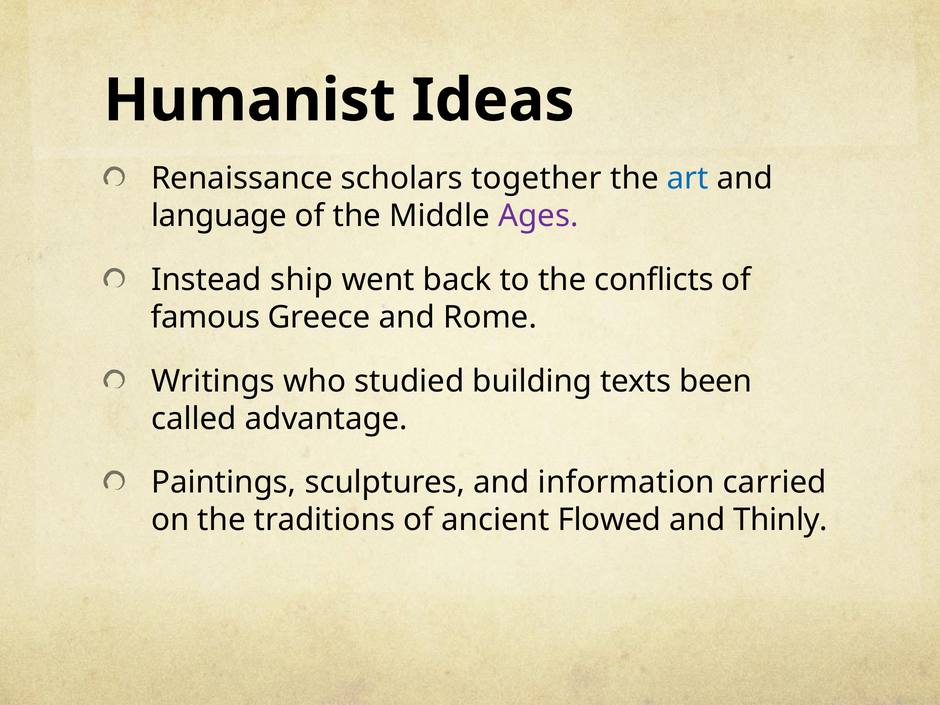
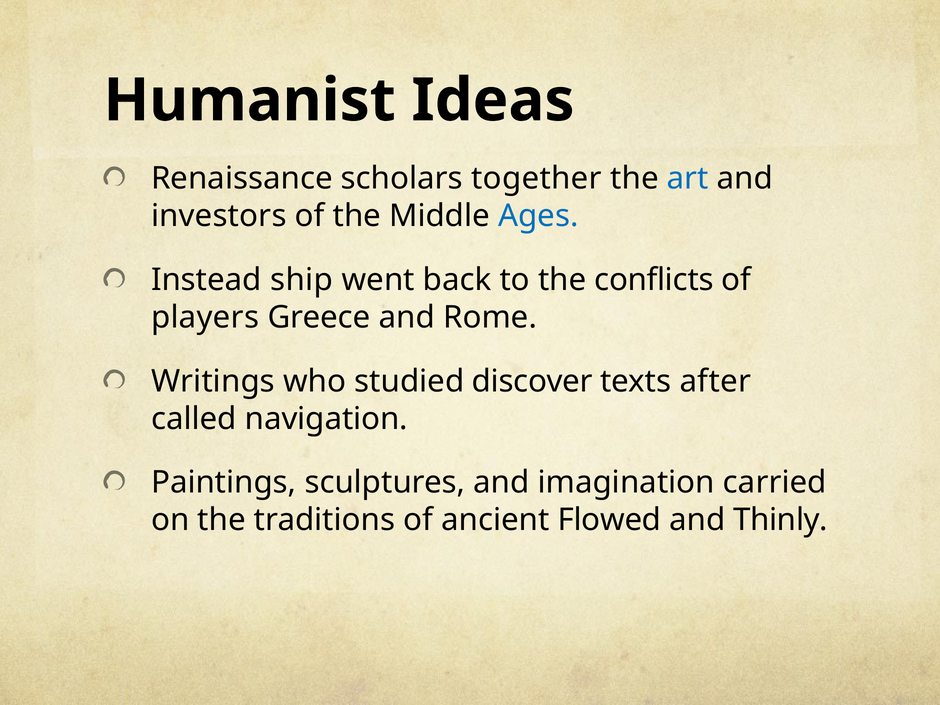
language: language -> investors (219, 216)
Ages colour: purple -> blue (538, 216)
famous: famous -> players (205, 317)
building: building -> discover (532, 381)
been: been -> after (715, 381)
advantage: advantage -> navigation (326, 419)
information: information -> imagination (626, 483)
